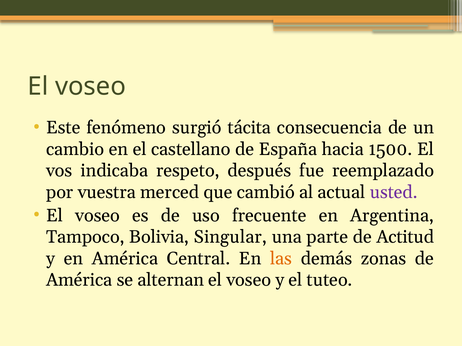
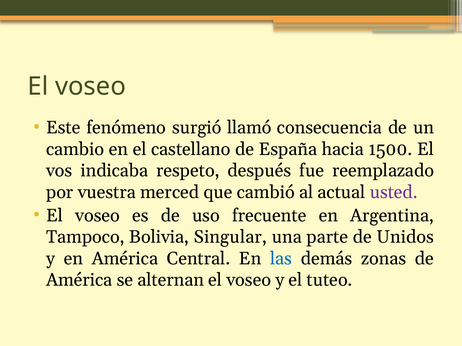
tácita: tácita -> llamó (249, 128)
Actitud: Actitud -> Unidos (405, 237)
las colour: orange -> blue (281, 259)
